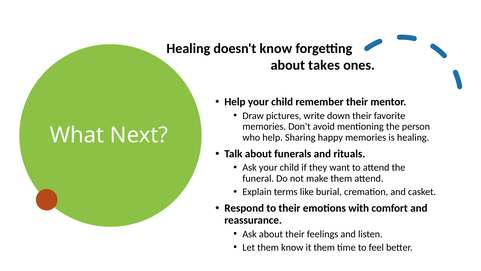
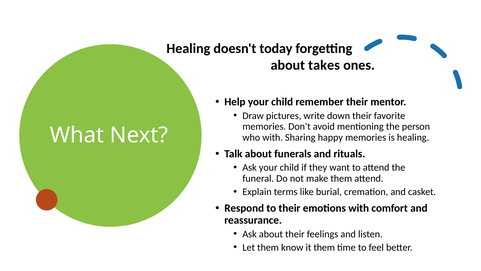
doesn't know: know -> today (276, 48)
who help: help -> with (273, 137)
